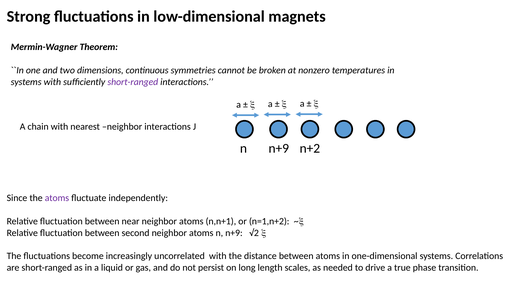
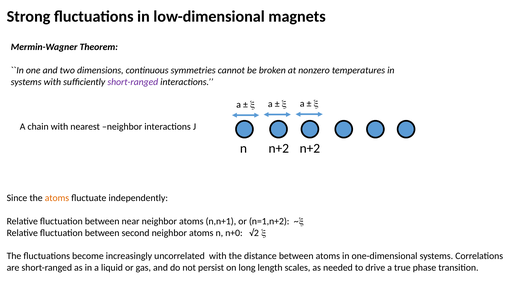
n+9: n+9 -> n+2 (279, 149)
atoms colour: purple -> orange (57, 198)
atoms n n+9: n+9 -> n+0 (234, 233)
